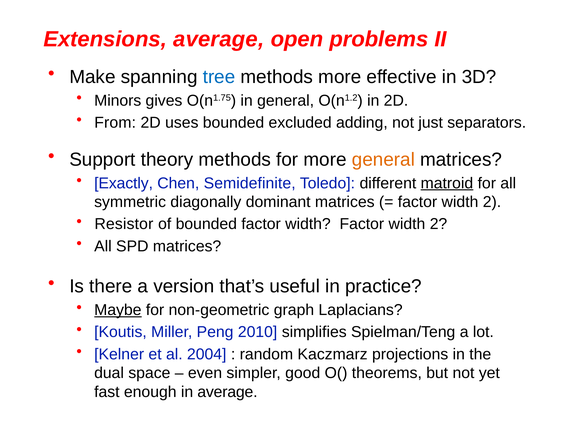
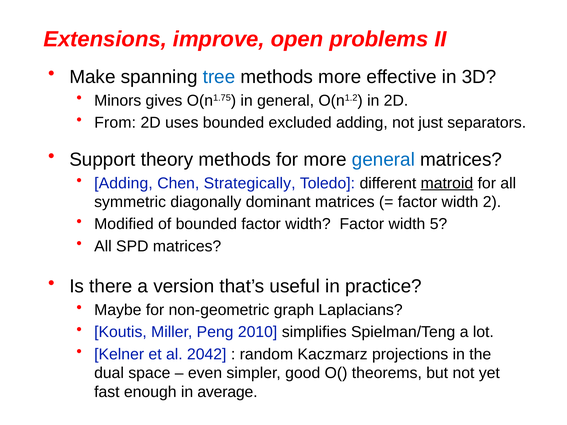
Extensions average: average -> improve (219, 39)
general colour: orange -> blue (383, 160)
Exactly: Exactly -> Adding (123, 183)
Semidefinite: Semidefinite -> Strategically (250, 183)
Resistor: Resistor -> Modified (124, 224)
width Factor width 2: 2 -> 5 (439, 224)
Maybe underline: present -> none (118, 310)
2004: 2004 -> 2042 (207, 354)
